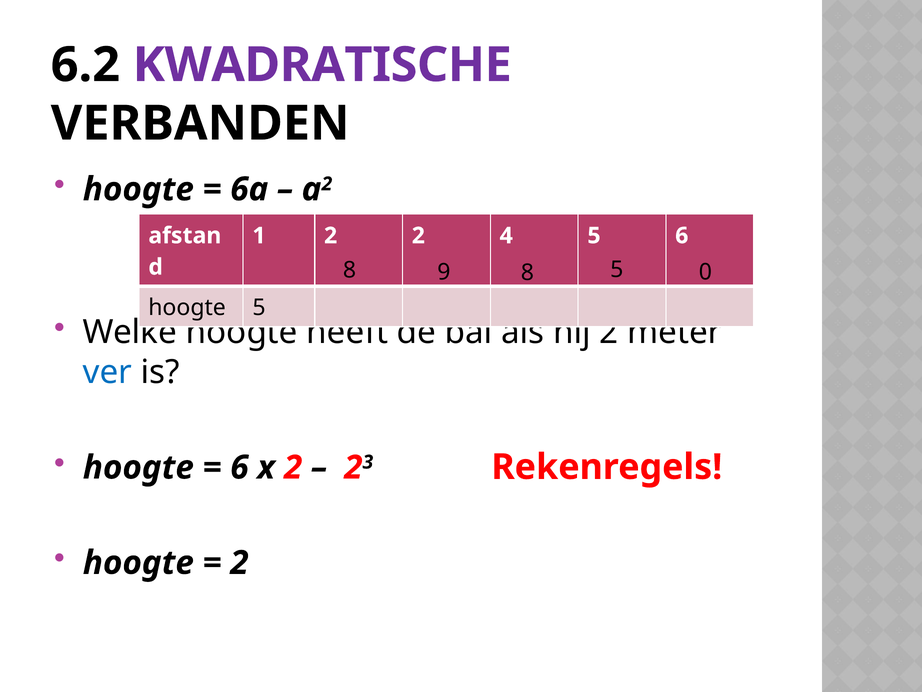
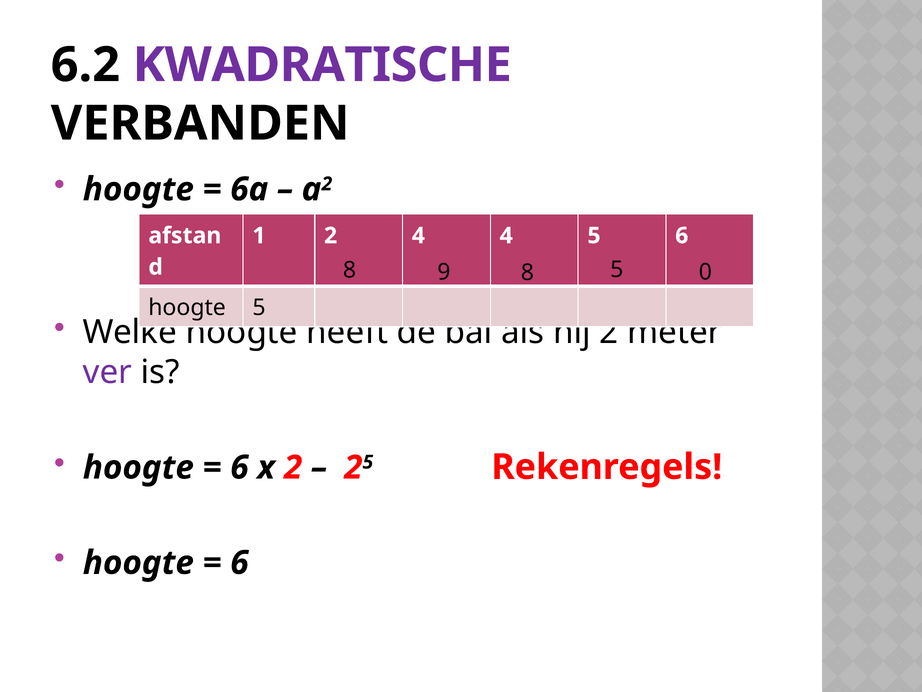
2 2: 2 -> 4 (418, 235)
ver colour: blue -> purple (108, 372)
2 3: 3 -> 5 (368, 462)
2: 2 -> 6 (239, 563)
